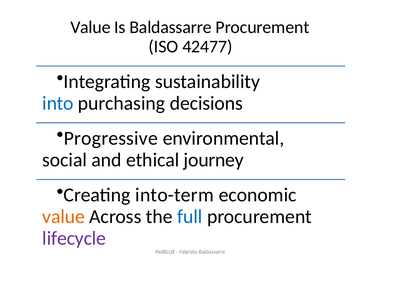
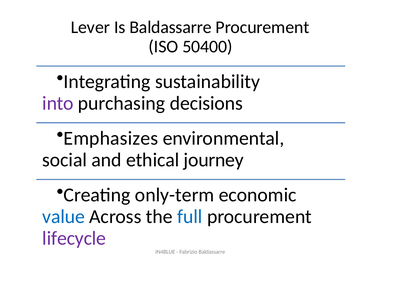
Value: Value -> Lever (90, 27)
42477: 42477 -> 50400 (207, 46)
into colour: blue -> purple (58, 103)
Progressive: Progressive -> Emphasizes (111, 138)
into-term: into-term -> only-term (175, 195)
value colour: orange -> blue (64, 216)
